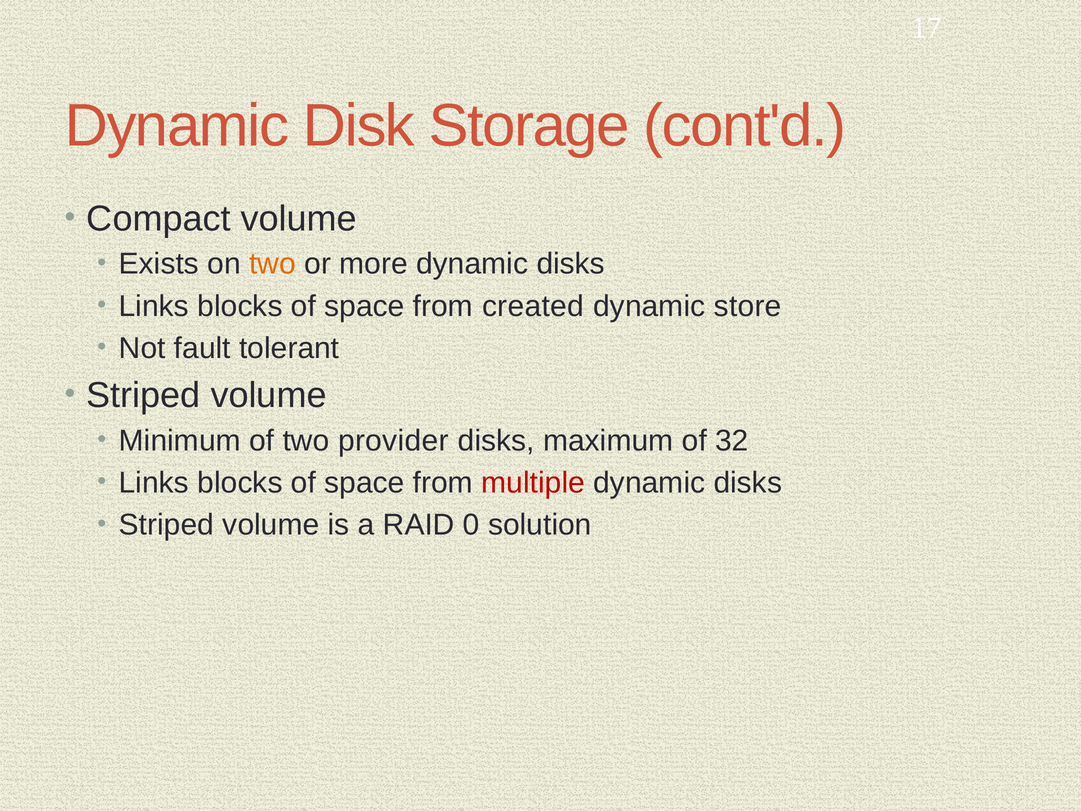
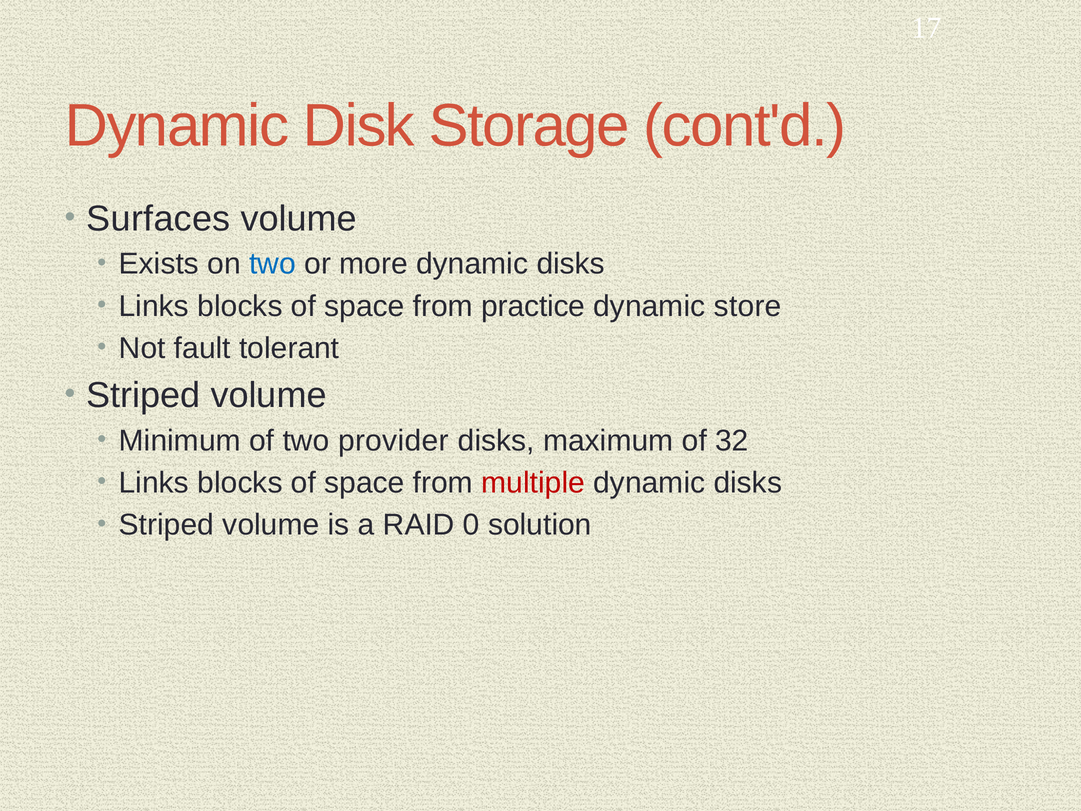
Compact: Compact -> Surfaces (158, 219)
two colour: orange -> blue (272, 264)
created: created -> practice (533, 306)
